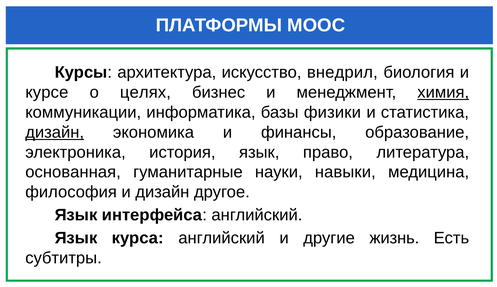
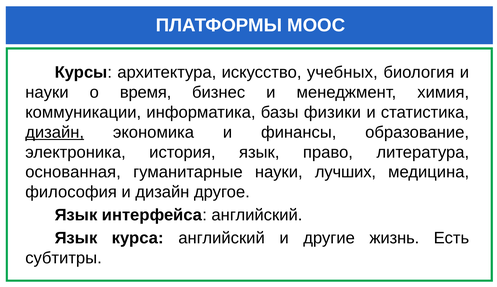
внедрил: внедрил -> учебных (342, 72)
курсе: курсе -> науки (47, 92)
целях: целях -> время (146, 92)
химия underline: present -> none (443, 92)
навыки: навыки -> лучших (345, 172)
